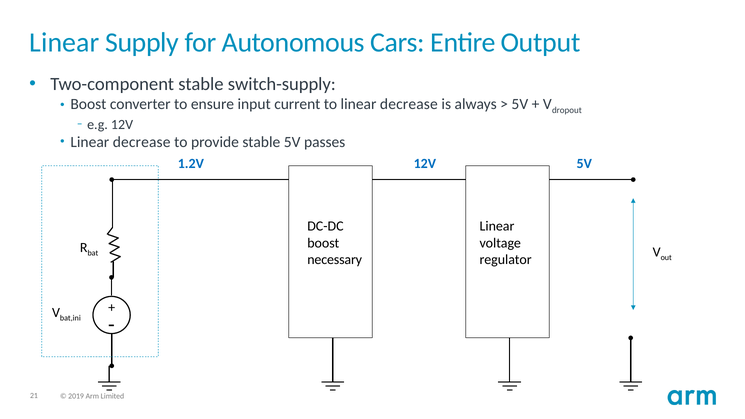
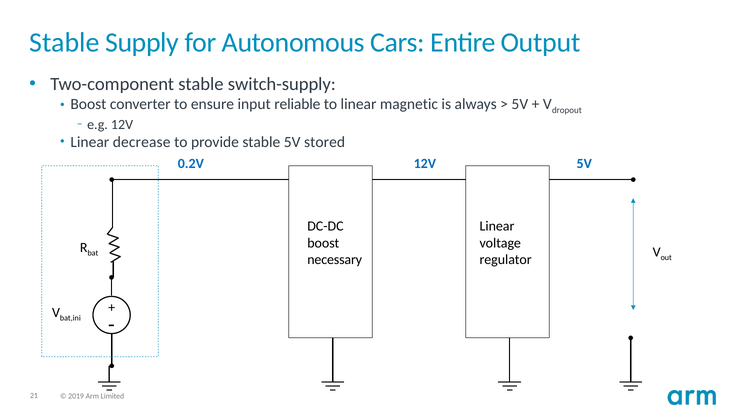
Linear: Linear -> Stable (64, 43)
current: current -> reliable (297, 104)
to linear decrease: decrease -> magnetic (409, 104)
passes: passes -> stored (325, 142)
1.2V: 1.2V -> 0.2V (191, 164)
